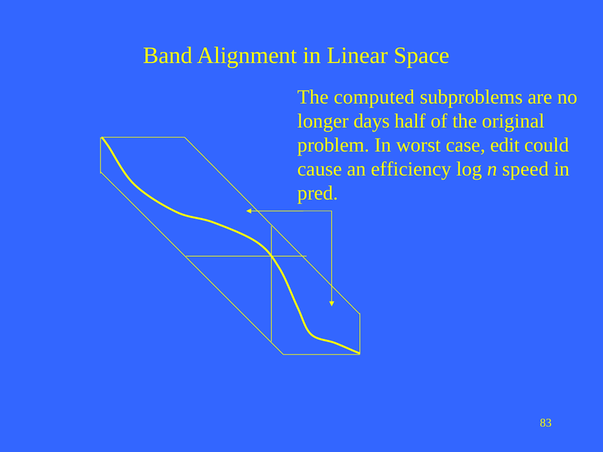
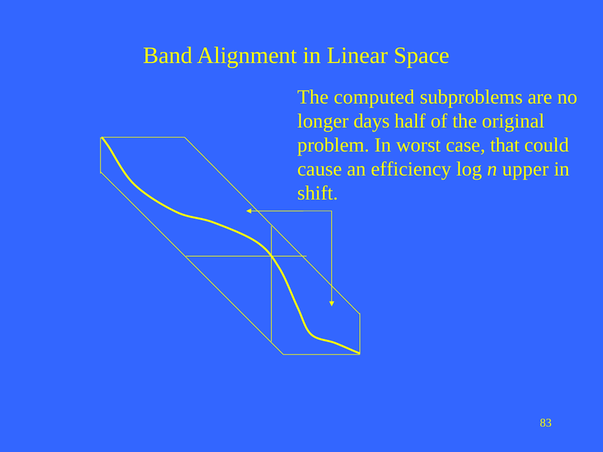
edit: edit -> that (505, 145)
speed: speed -> upper (525, 169)
pred: pred -> shift (318, 193)
